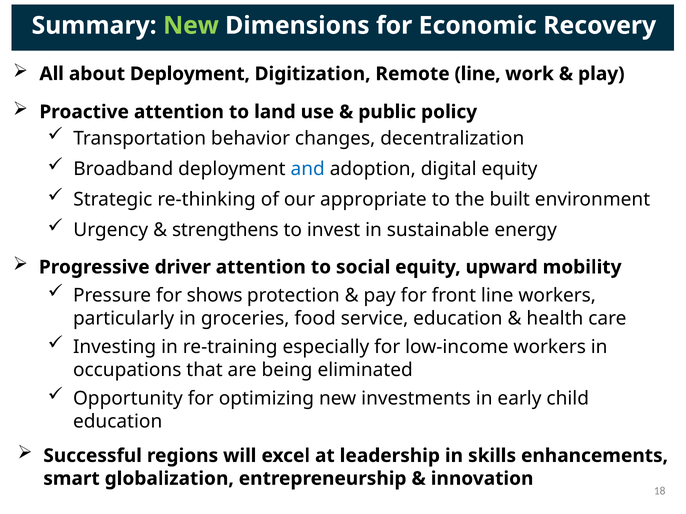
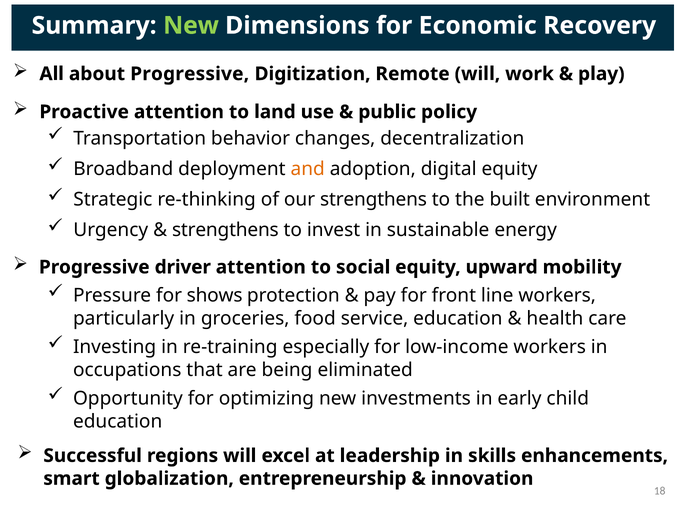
about Deployment: Deployment -> Progressive (190, 74)
Remote line: line -> will (477, 74)
and colour: blue -> orange (308, 169)
our appropriate: appropriate -> strengthens (374, 200)
